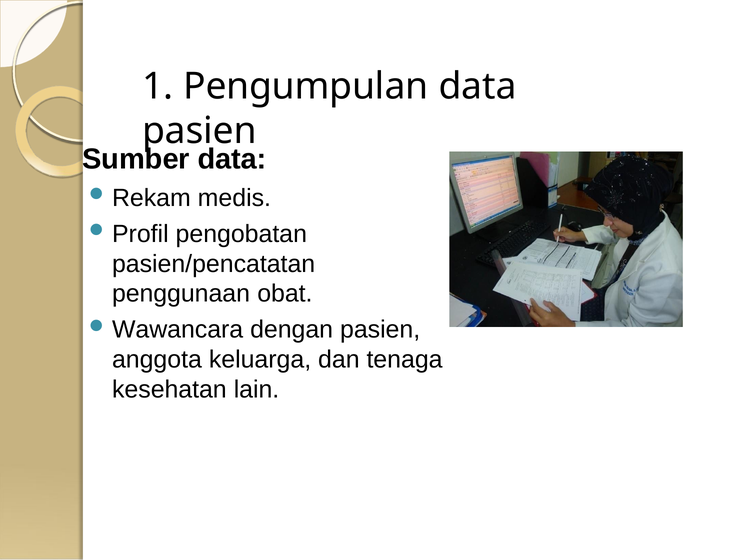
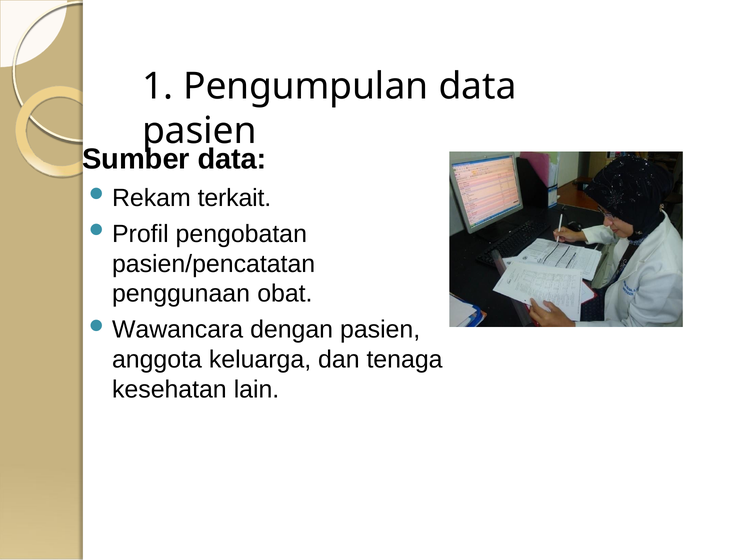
medis: medis -> terkait (234, 198)
